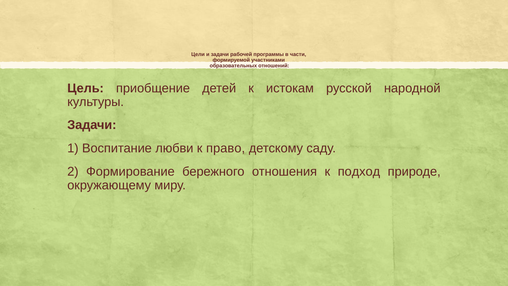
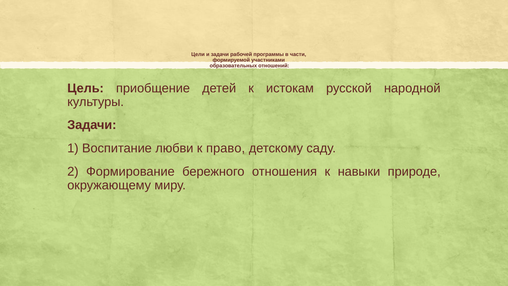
подход: подход -> навыки (359, 172)
